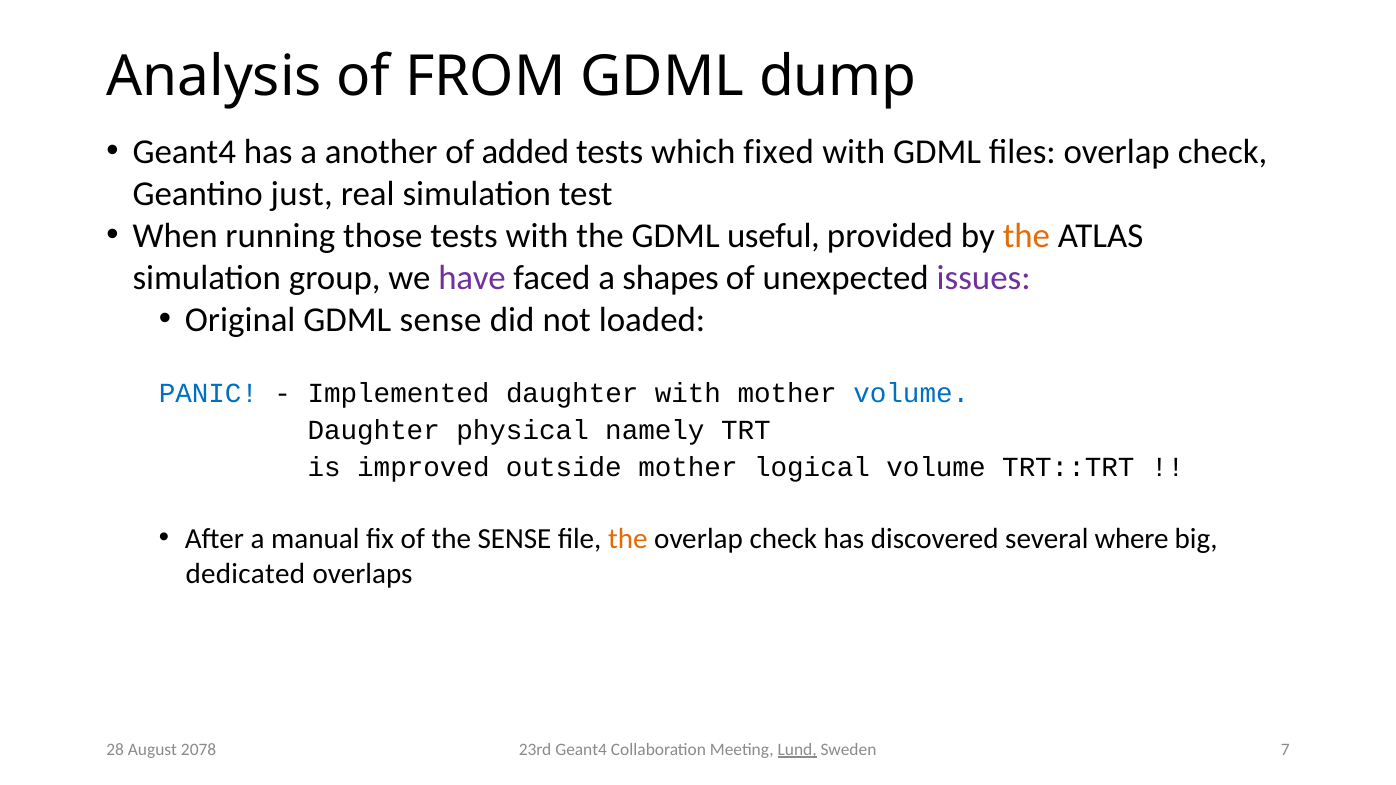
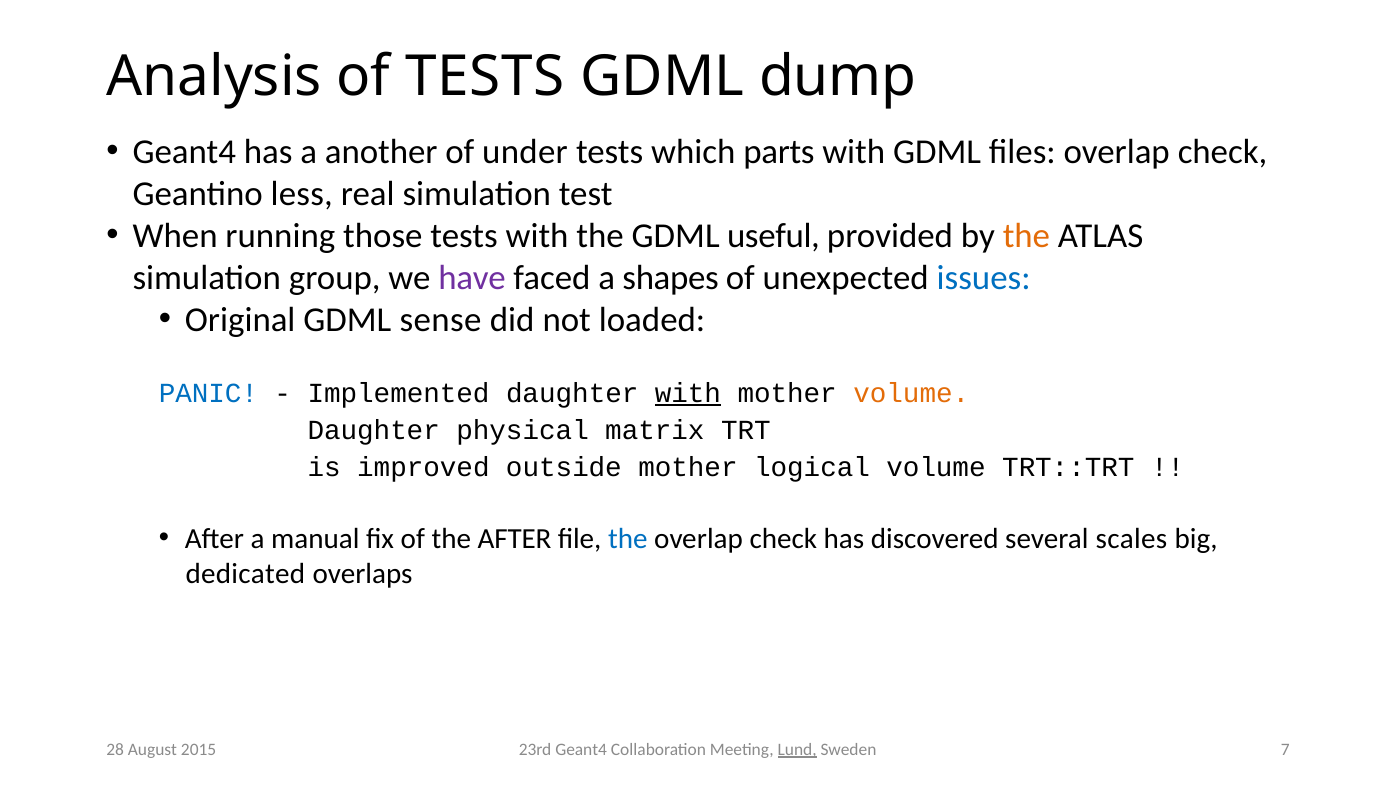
of FROM: FROM -> TESTS (485, 77)
added: added -> under (525, 152)
fixed: fixed -> parts (779, 152)
just: just -> less (302, 194)
issues colour: purple -> blue (984, 278)
with underline: none -> present (688, 393)
volume colour: blue -> orange (911, 393)
namely: namely -> matrix (655, 430)
the SENSE: SENSE -> AFTER (515, 539)
the colour: orange -> blue (628, 539)
where: where -> scales (1131, 539)
2078: 2078 -> 2015 (199, 750)
